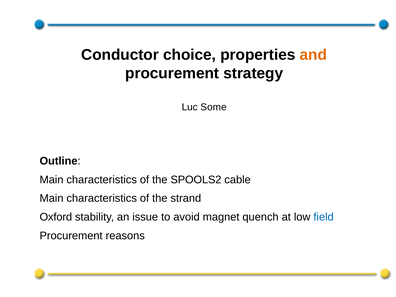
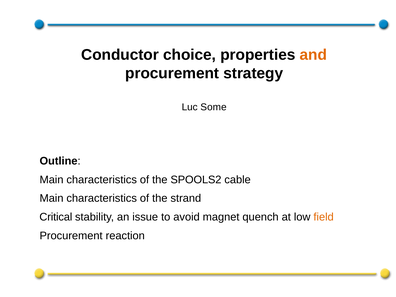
Oxford: Oxford -> Critical (56, 217)
field colour: blue -> orange (324, 217)
reasons: reasons -> reaction (125, 236)
